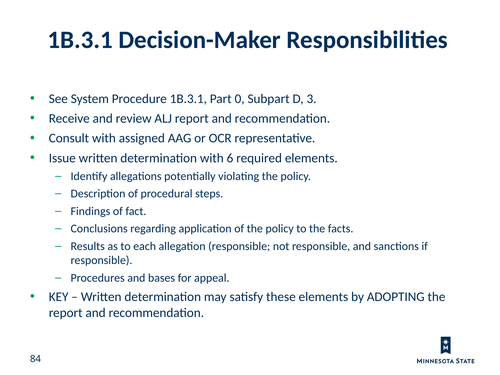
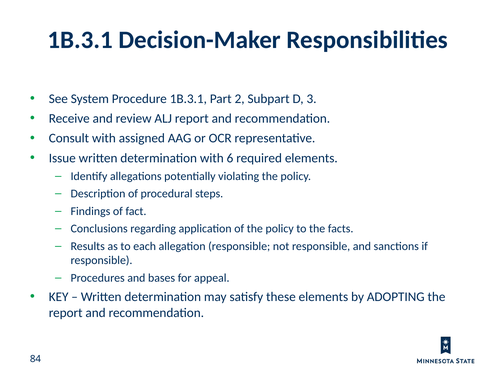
0: 0 -> 2 (240, 99)
